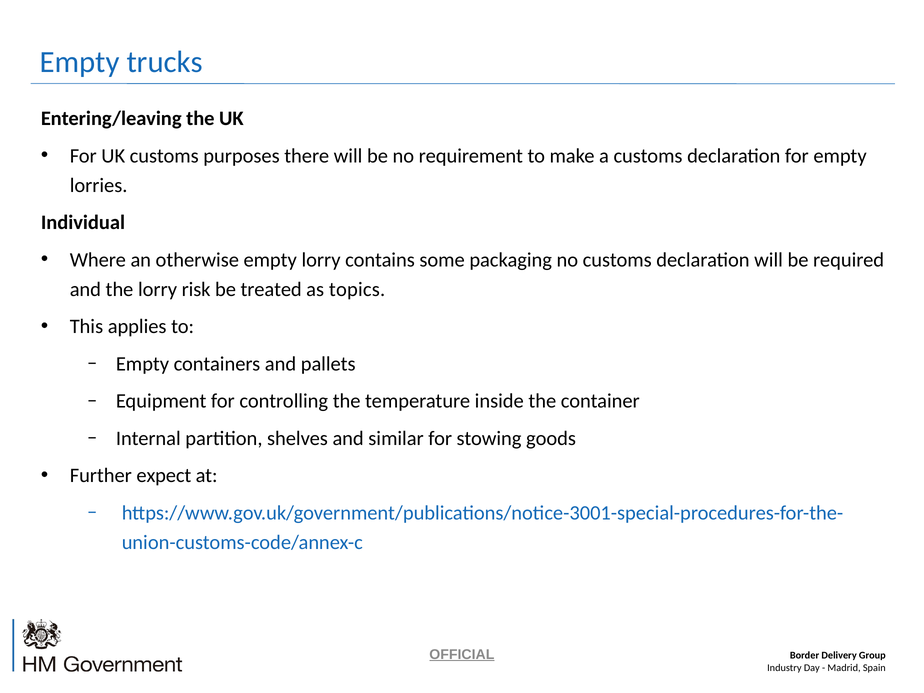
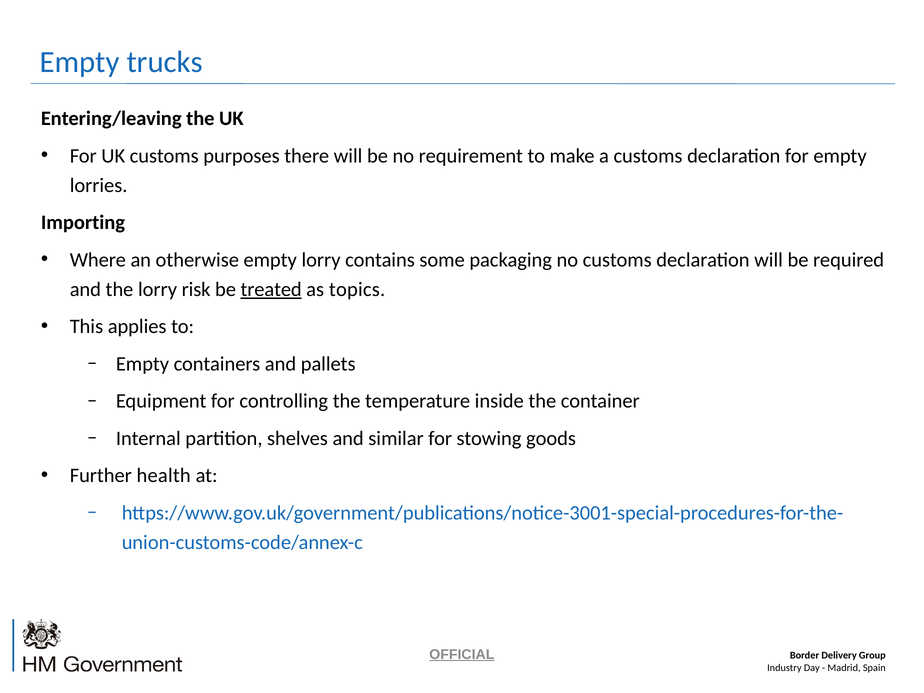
Individual: Individual -> Importing (83, 223)
treated underline: none -> present (271, 289)
expect: expect -> health (164, 476)
